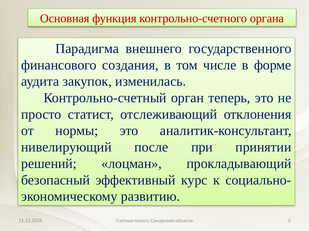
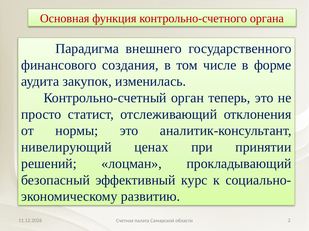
после: после -> ценах (151, 148)
